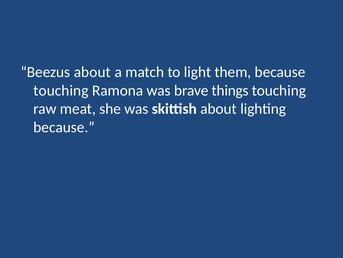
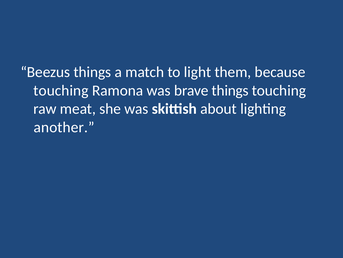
Beezus about: about -> things (92, 72)
because: because -> another (64, 127)
